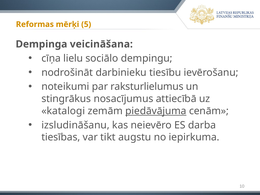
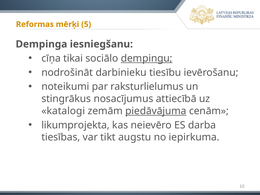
veicināšana: veicināšana -> iesniegšanu (101, 44)
lielu: lielu -> tikai (73, 58)
dempingu underline: none -> present (147, 58)
izsludināšanu: izsludināšanu -> likumprojekta (76, 125)
